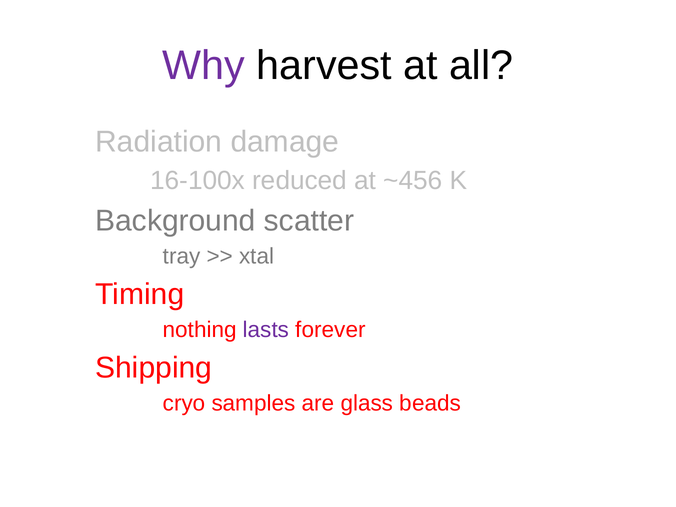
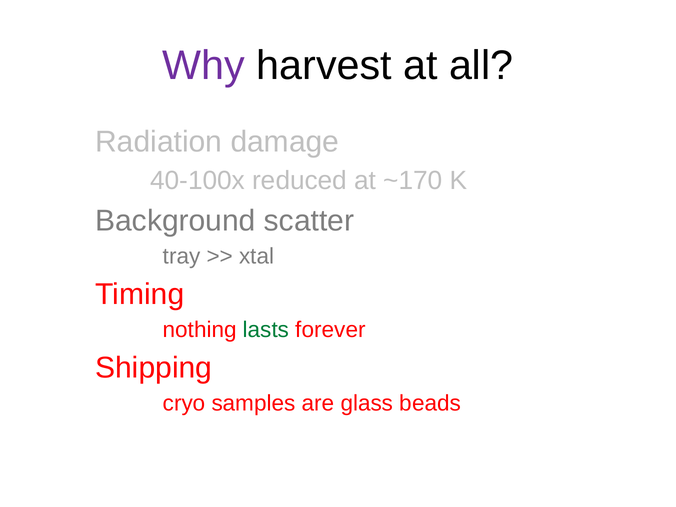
16-100x: 16-100x -> 40-100x (198, 181)
~456: ~456 -> ~170 (413, 181)
lasts colour: purple -> green (266, 330)
